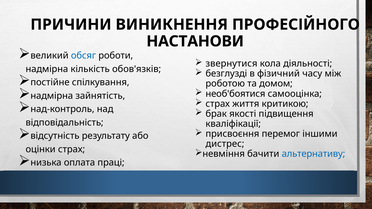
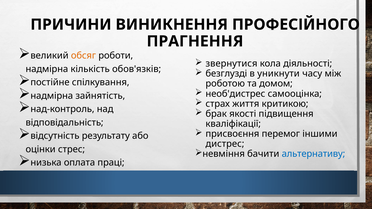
НАСТАНОВИ: НАСТАНОВИ -> ПРАГНЕННЯ (195, 41)
обсяг colour: blue -> orange (83, 56)
фізичний: фізичний -> уникнути (278, 74)
необ'боятися: необ'боятися -> необ'дистрес (235, 94)
оцінки страх: страх -> стрес (72, 149)
